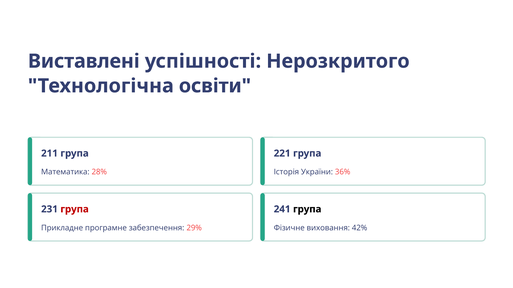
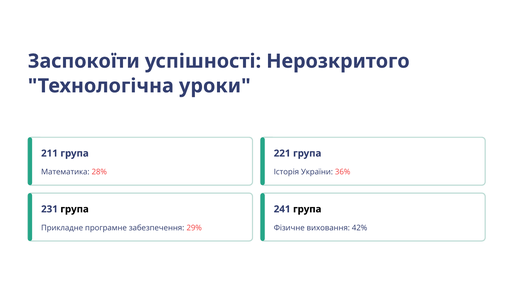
Виставлені: Виставлені -> Заспокоїти (84, 61)
освіти: освіти -> уроки (215, 86)
група colour: red -> black (75, 210)
